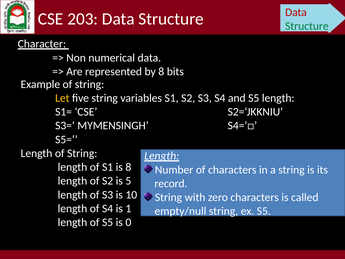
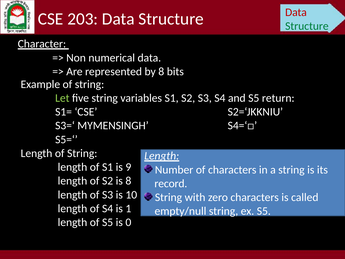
Let colour: yellow -> light green (62, 98)
S5 length: length -> return (278, 98)
is 8: 8 -> 9 (128, 167)
is 5: 5 -> 8 (128, 181)
